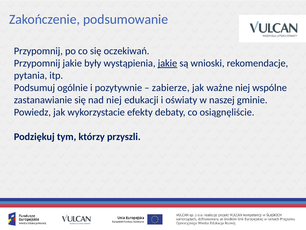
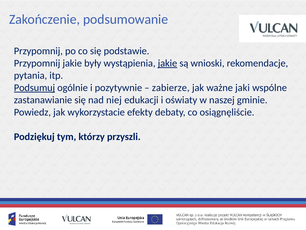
oczekiwań: oczekiwań -> podstawie (127, 51)
Podsumuj underline: none -> present (34, 88)
ważne niej: niej -> jaki (242, 88)
